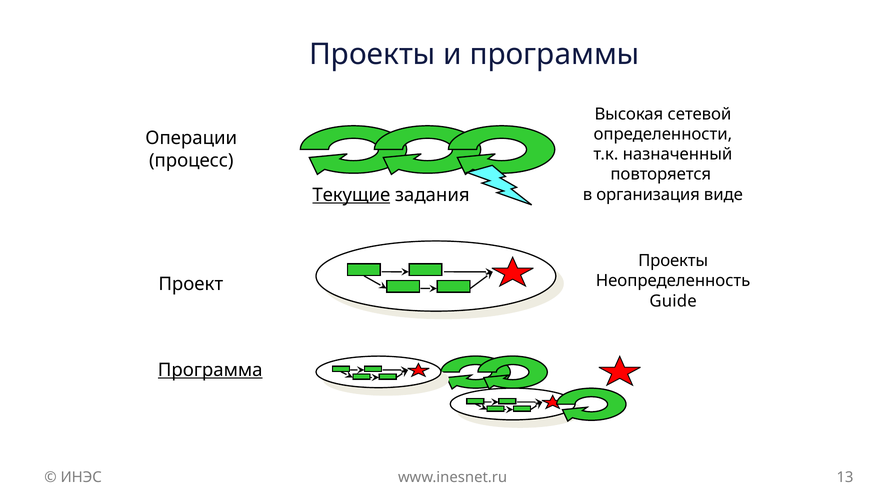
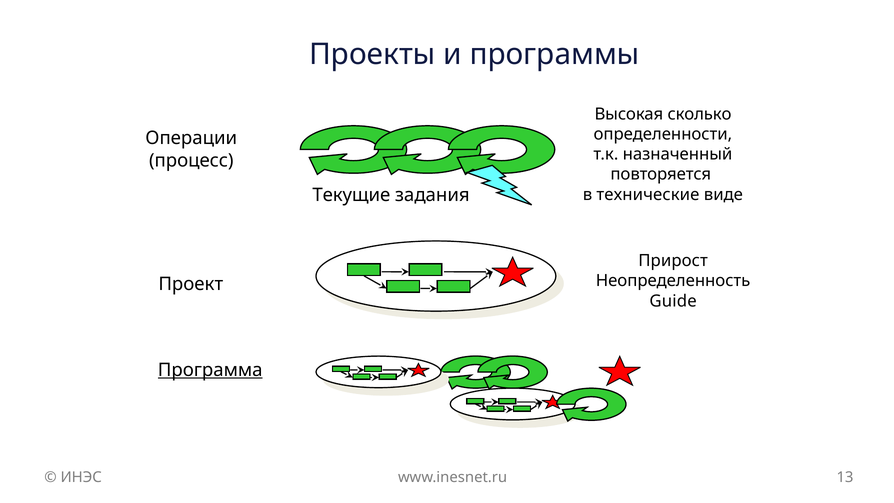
сетевой: сетевой -> сколько (699, 114)
Текущие underline: present -> none (351, 195)
организация: организация -> технические (648, 195)
Проекты: Проекты -> Прирост (673, 261)
